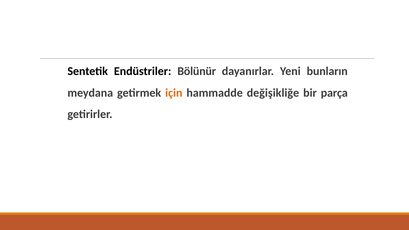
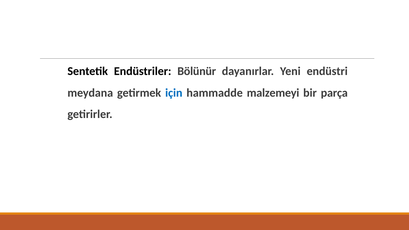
bunların: bunların -> endüstri (327, 71)
için colour: orange -> blue (174, 93)
değişikliğe: değişikliğe -> malzemeyi (273, 93)
